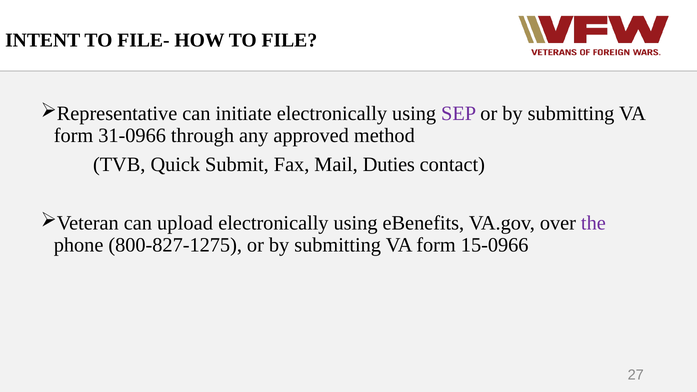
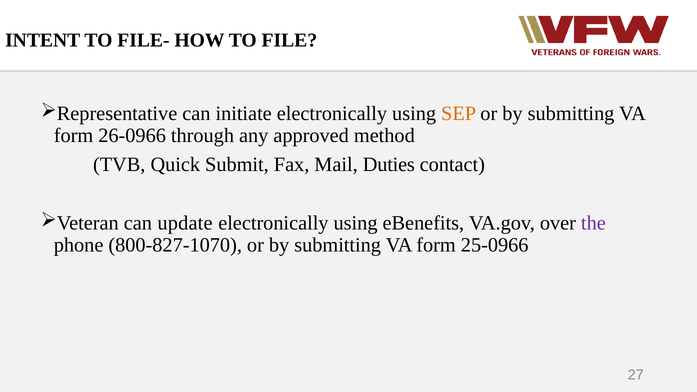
SEP colour: purple -> orange (459, 113)
31-0966: 31-0966 -> 26-0966 (132, 135)
upload: upload -> update (185, 223)
800-827-1275: 800-827-1275 -> 800-827-1070 (175, 245)
15-0966: 15-0966 -> 25-0966 (495, 245)
